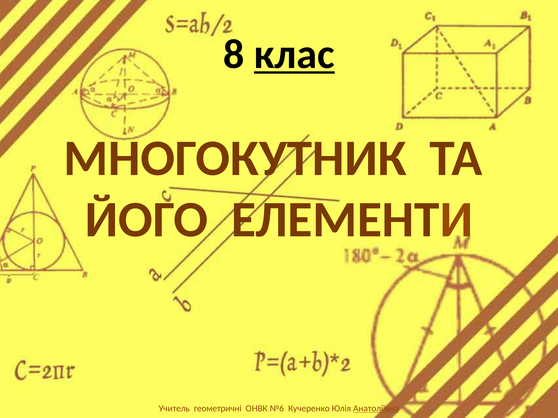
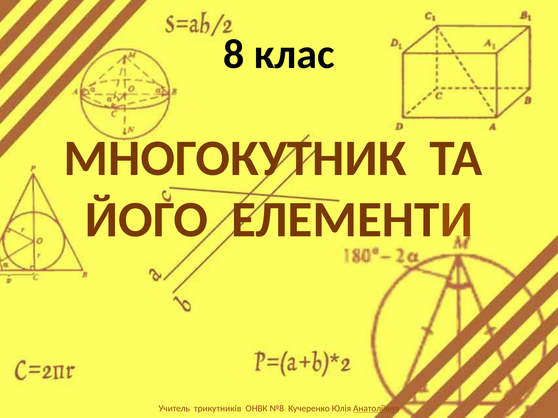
клас underline: present -> none (294, 55)
геометричні: геометричні -> трикутників (218, 409)
№6: №6 -> №8 (277, 409)
